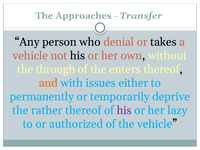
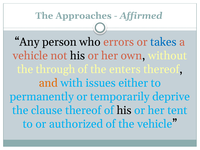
Transfer: Transfer -> Affirmed (141, 16)
denial: denial -> errors (119, 42)
takes colour: black -> blue (163, 42)
rather: rather -> clause (47, 110)
his colour: purple -> black (124, 110)
lazy: lazy -> tent (177, 110)
